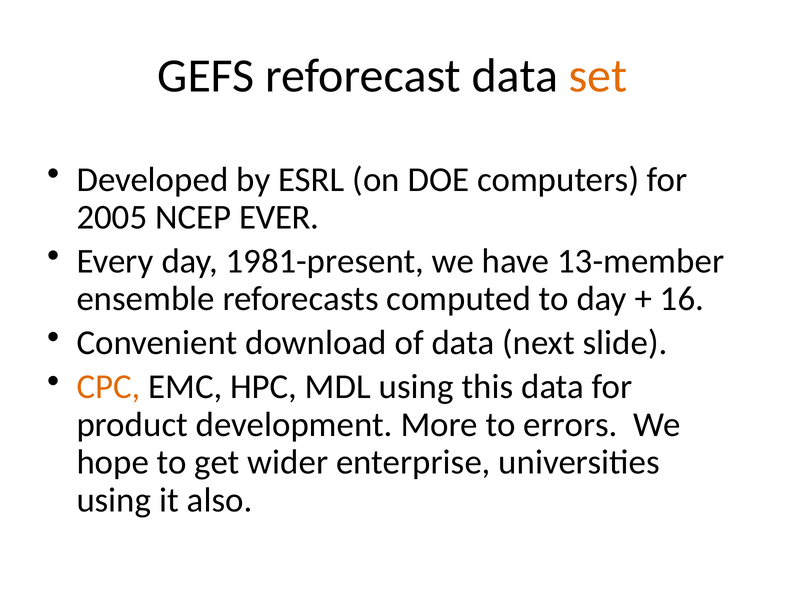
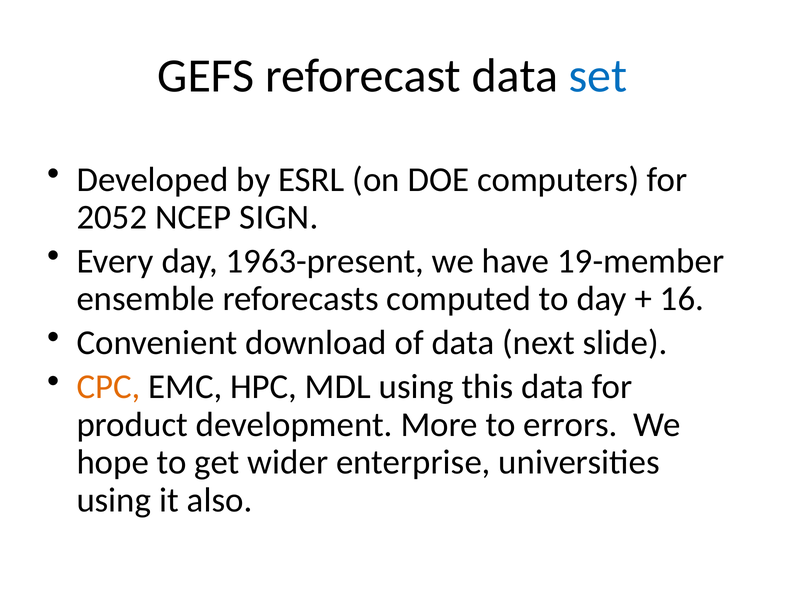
set colour: orange -> blue (598, 76)
2005: 2005 -> 2052 (112, 217)
EVER: EVER -> SIGN (279, 217)
1981-present: 1981-present -> 1963-present (325, 261)
13-member: 13-member -> 19-member (641, 261)
